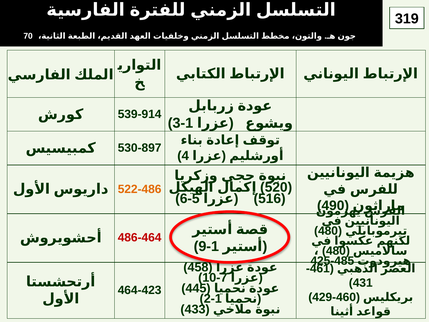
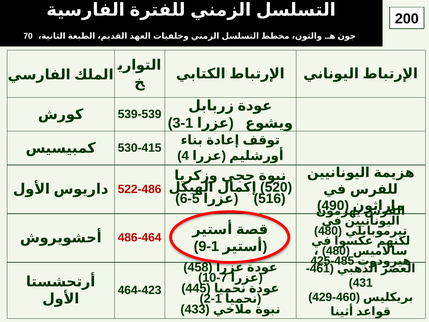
319: 319 -> 200 (407, 19)
539-914: 539-914 -> 539-539 (140, 114)
530-897: 530-897 -> 530-415 (140, 148)
522-486 colour: orange -> red (140, 189)
